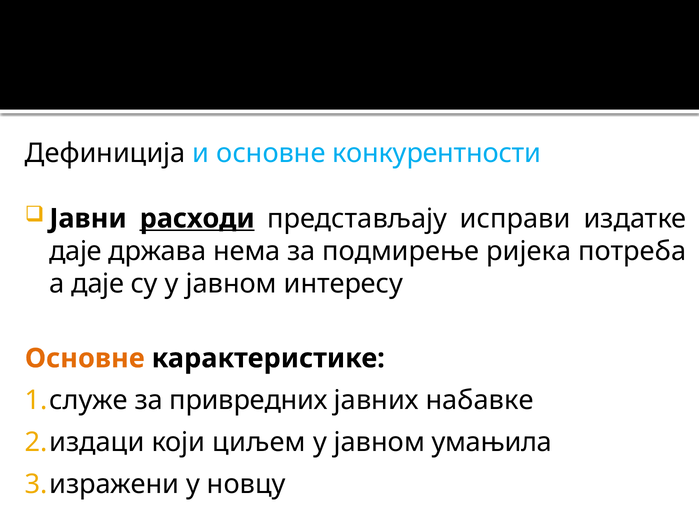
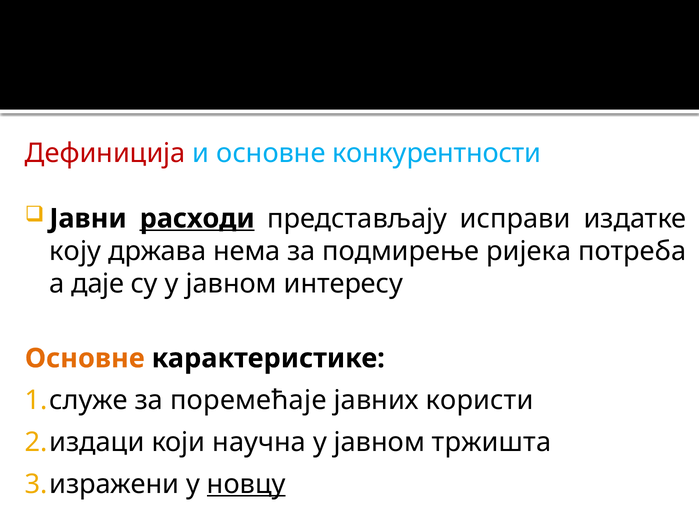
Дефиниција colour: black -> red (105, 153)
даје: даје -> коју (75, 251)
привредних: привредних -> поремећаје (248, 400)
набавке: набавке -> користи (480, 400)
циљем: циљем -> научна (259, 442)
умањила: умањила -> тржишта (492, 442)
новцу underline: none -> present (246, 484)
